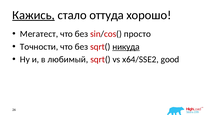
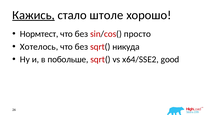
оттуда: оттуда -> штоле (106, 15)
Мегатеcт: Мегатеcт -> Нормтест (39, 34)
Точности: Точности -> Хотелось (39, 47)
никуда underline: present -> none (126, 47)
любимый: любимый -> побольше (68, 60)
